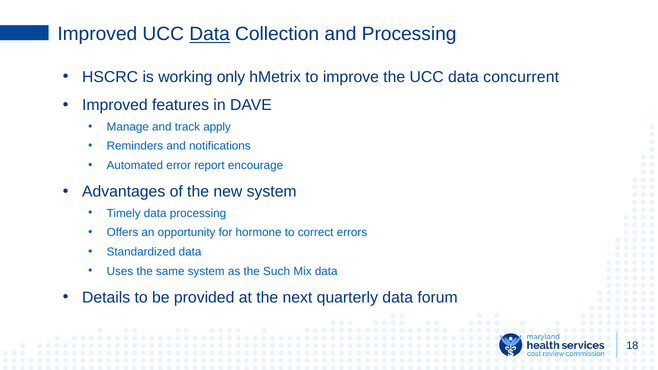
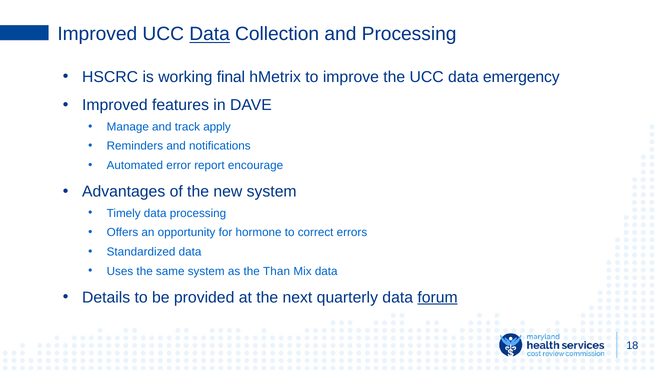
only: only -> final (231, 77)
concurrent: concurrent -> emergency (521, 77)
Such: Such -> Than (277, 271)
forum underline: none -> present (438, 298)
